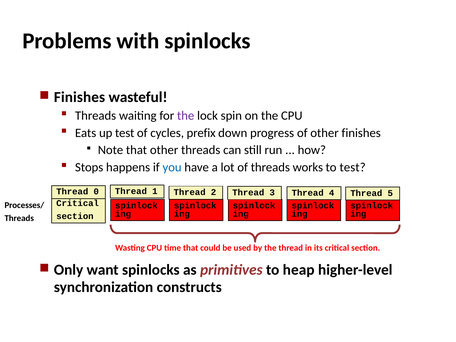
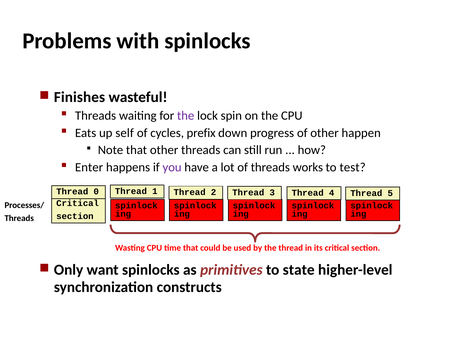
up test: test -> self (125, 133)
other finishes: finishes -> happen (361, 133)
Stops: Stops -> Enter (89, 167)
you colour: blue -> purple (172, 167)
heap: heap -> state (299, 270)
